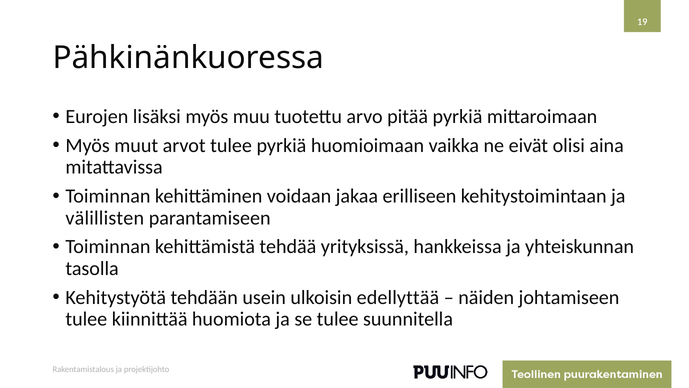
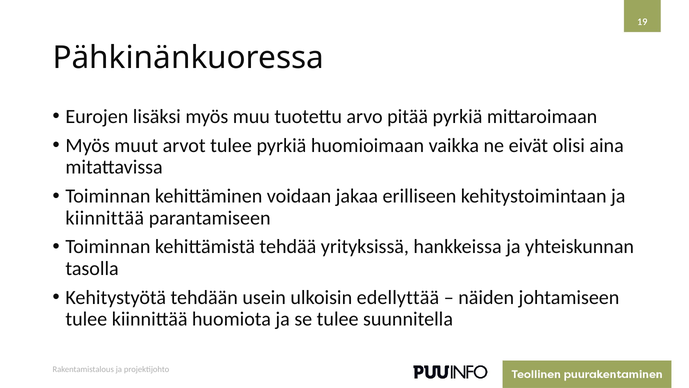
välillisten: välillisten -> kiinnittää (105, 218)
